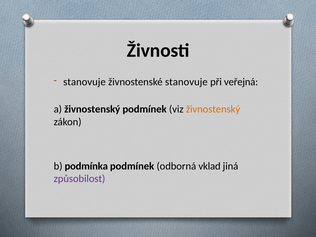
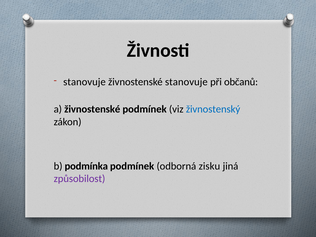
veřejná: veřejná -> občanů (241, 82)
a živnostenský: živnostenský -> živnostenské (92, 109)
živnostenský colour: orange -> blue (213, 109)
vklad: vklad -> zisku (209, 166)
